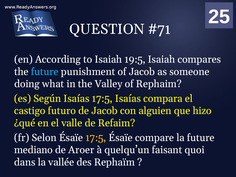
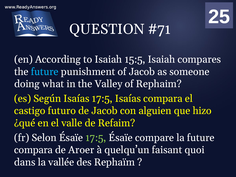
19:5: 19:5 -> 15:5 (135, 59)
17:5 colour: yellow -> light green (96, 138)
mediano: mediano -> compara (33, 150)
